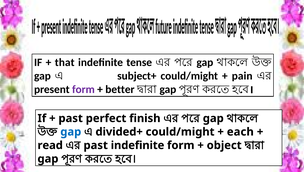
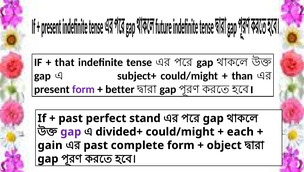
pain: pain -> than (242, 76)
finish: finish -> stand (145, 119)
gap colour: blue -> purple (71, 132)
read: read -> gain (50, 146)
past indefinite: indefinite -> complete (137, 146)
